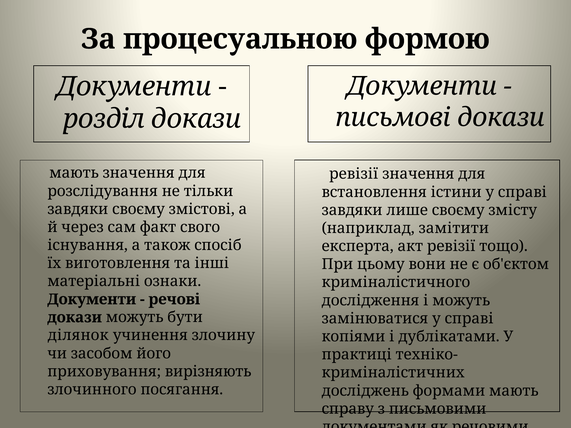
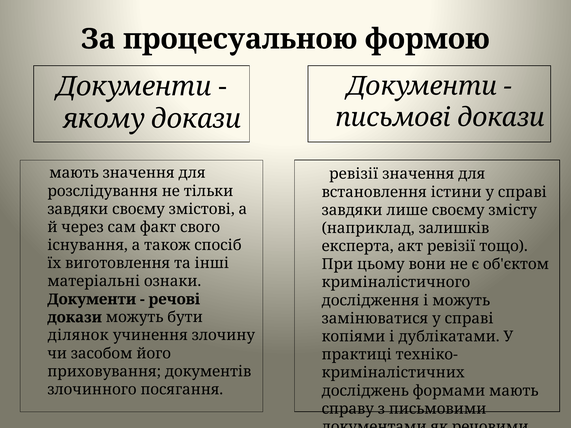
розділ: розділ -> якому (104, 119)
замітити: замітити -> залишків (454, 228)
вирізняють: вирізняють -> документів (208, 372)
